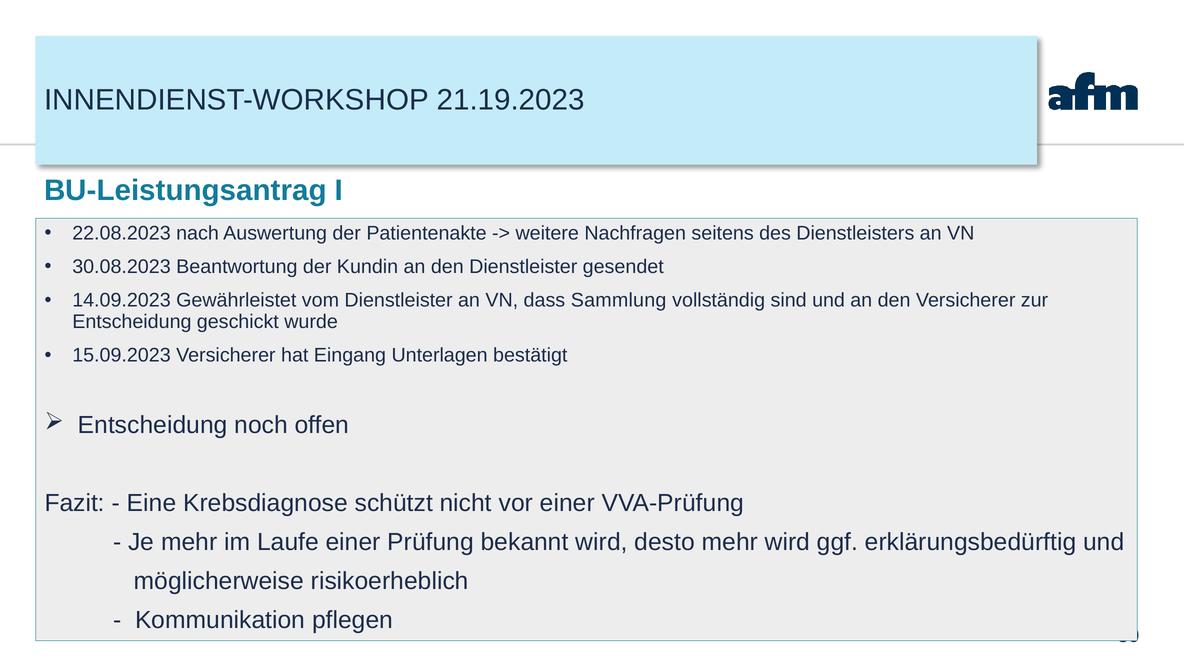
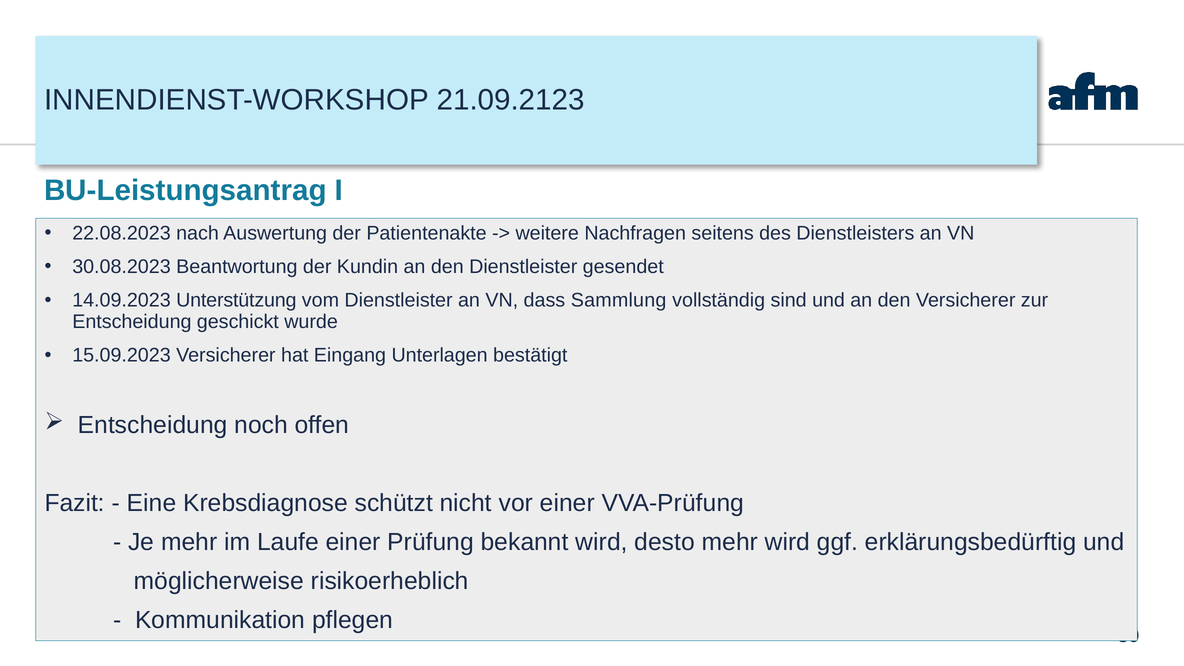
21.19.2023: 21.19.2023 -> 21.09.2123 (511, 100)
Gewährleistet: Gewährleistet -> Unterstützung (236, 300)
